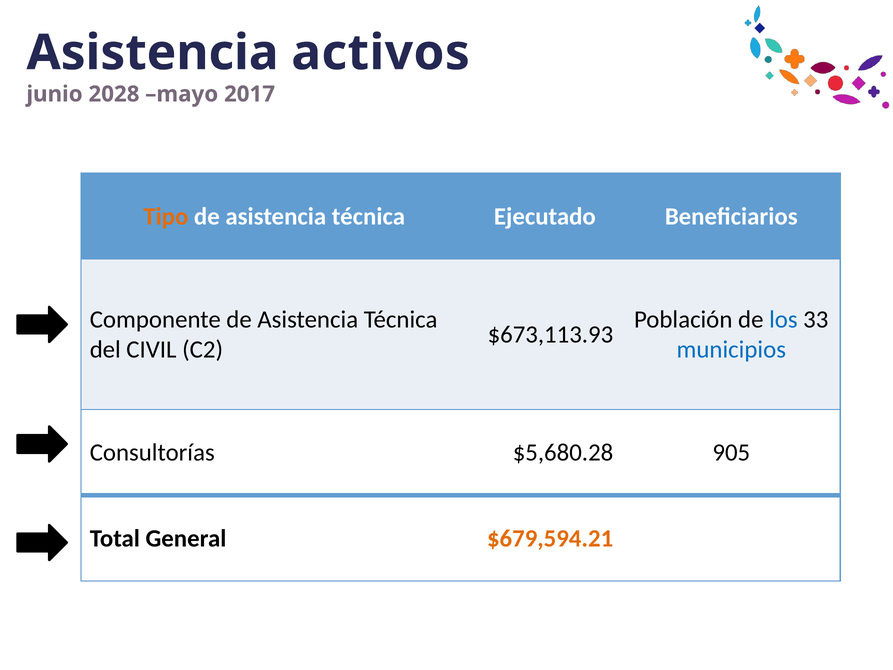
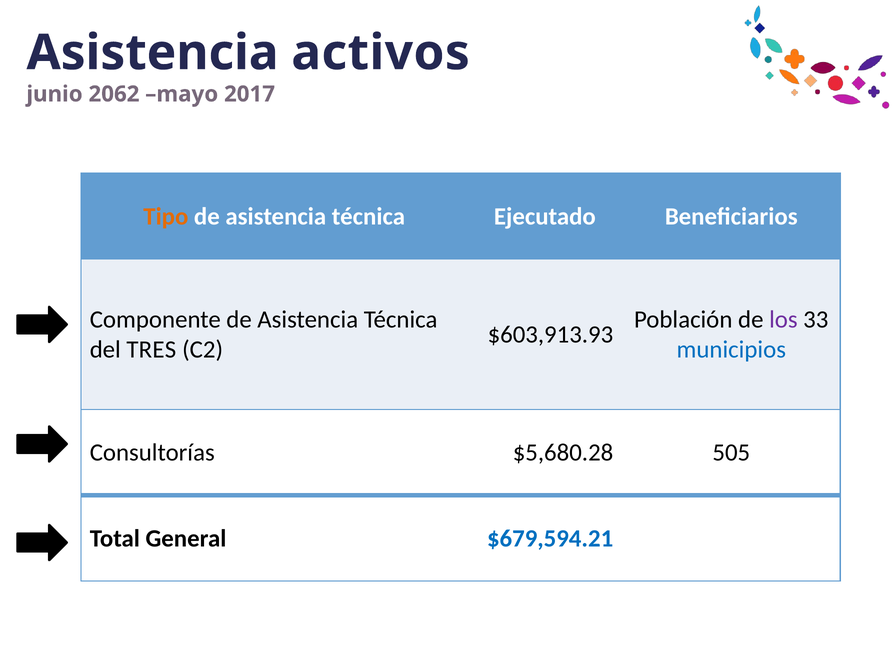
2028: 2028 -> 2062 (114, 94)
los colour: blue -> purple (783, 319)
$673,113.93: $673,113.93 -> $603,913.93 (550, 334)
CIVIL: CIVIL -> TRES (151, 350)
905: 905 -> 505 (731, 452)
$679,594.21 colour: orange -> blue (550, 538)
